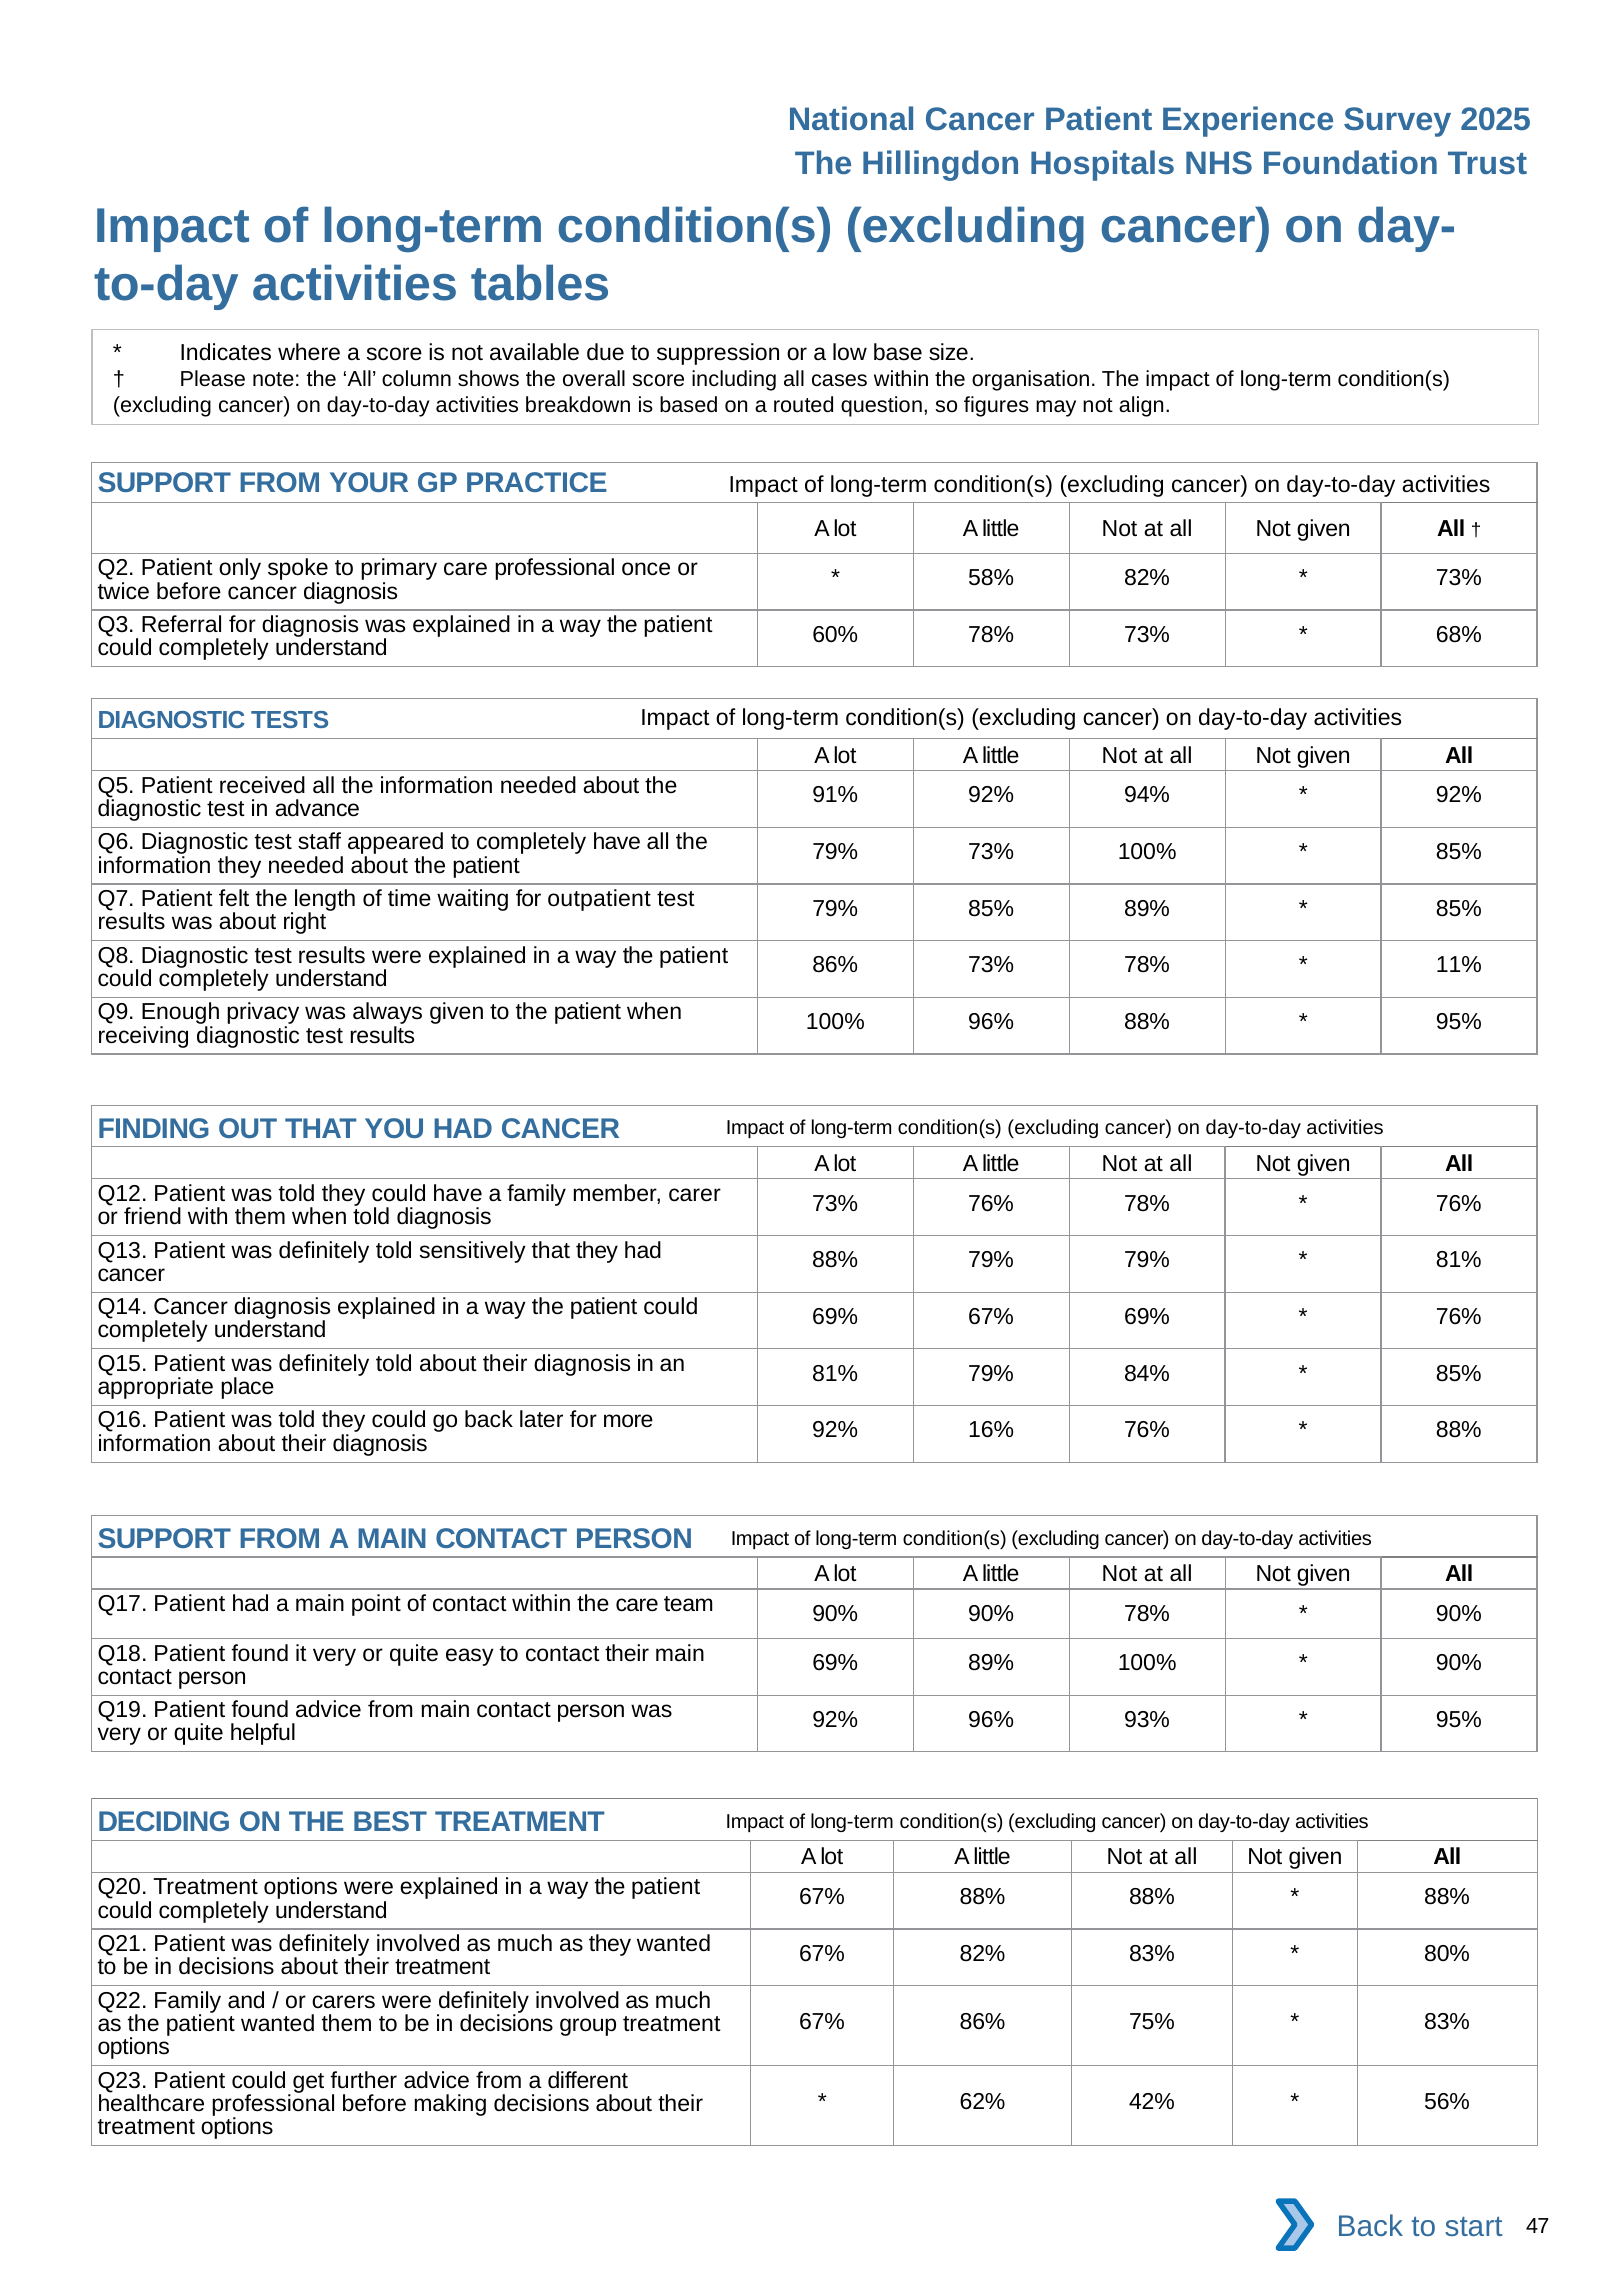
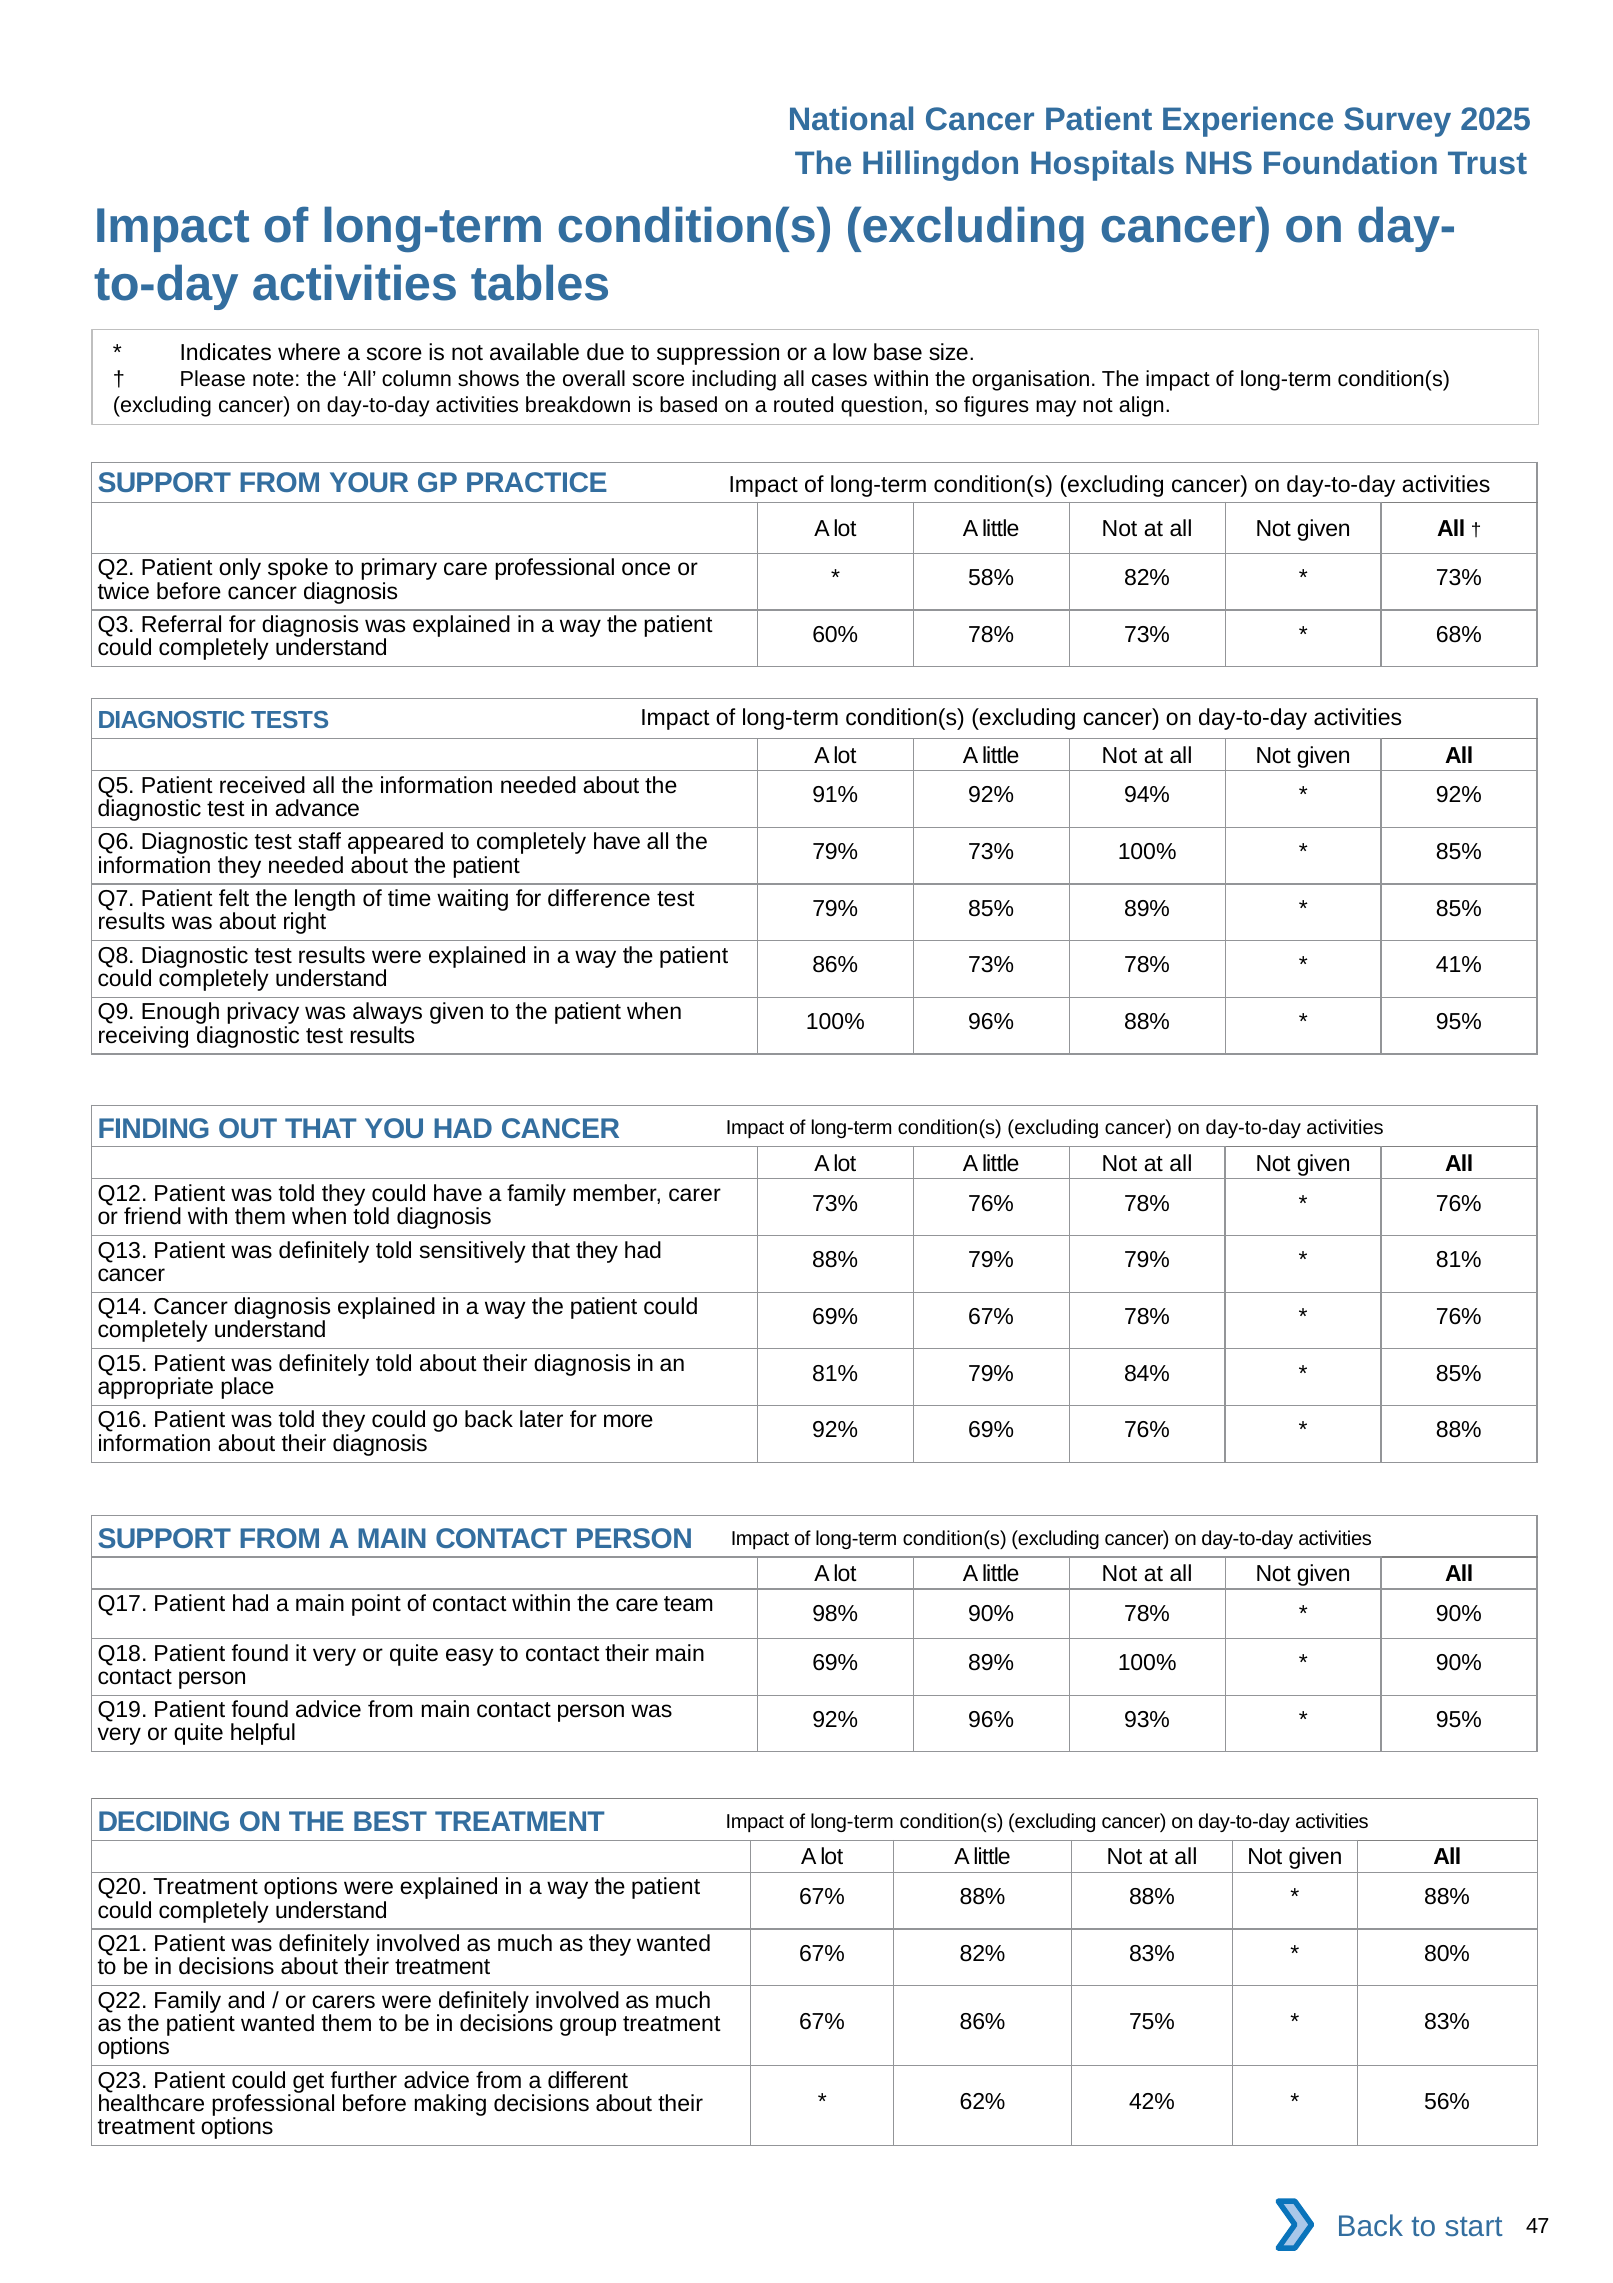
outpatient: outpatient -> difference (599, 899)
11%: 11% -> 41% (1459, 965)
67% 69%: 69% -> 78% (1147, 1317)
92% 16%: 16% -> 69% (991, 1430)
team 90%: 90% -> 98% (835, 1613)
